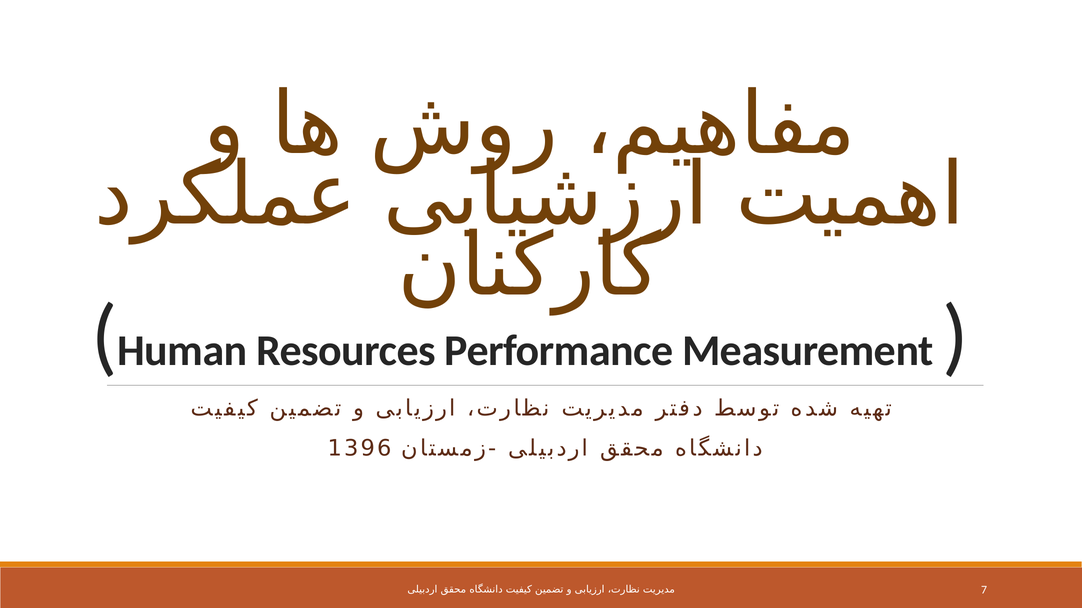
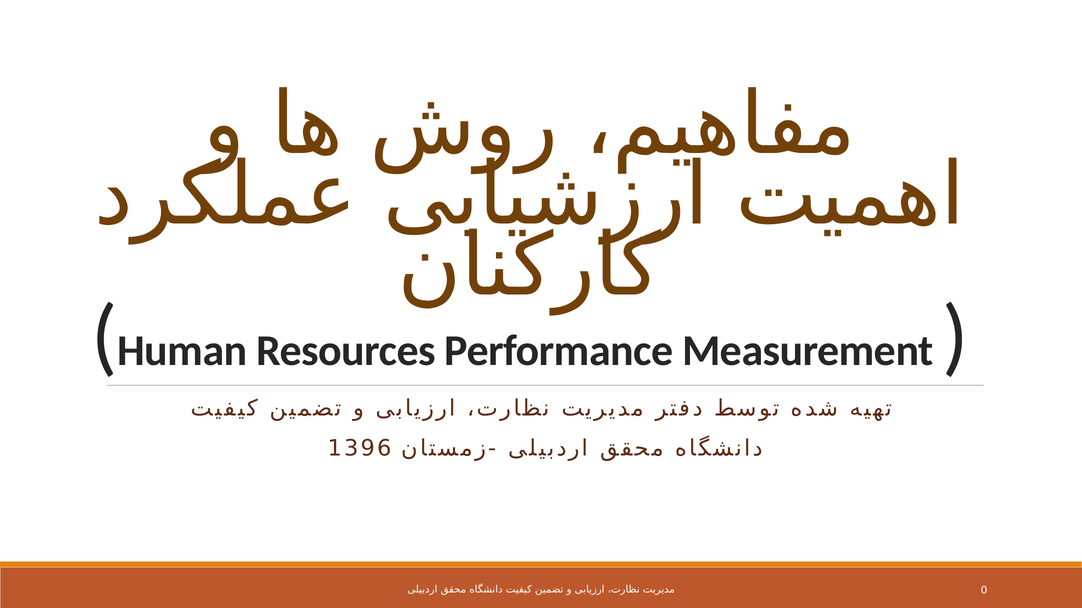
7: 7 -> 0 (984, 590)
